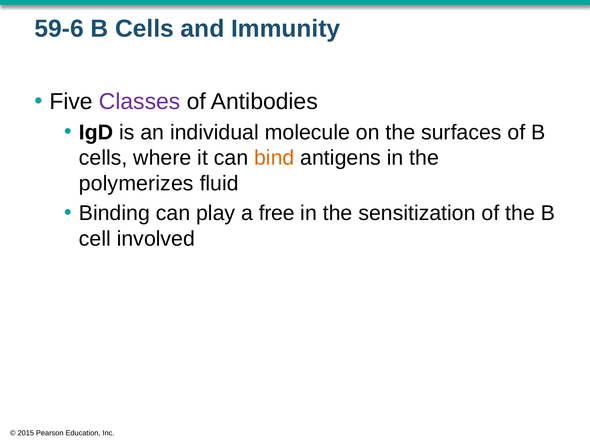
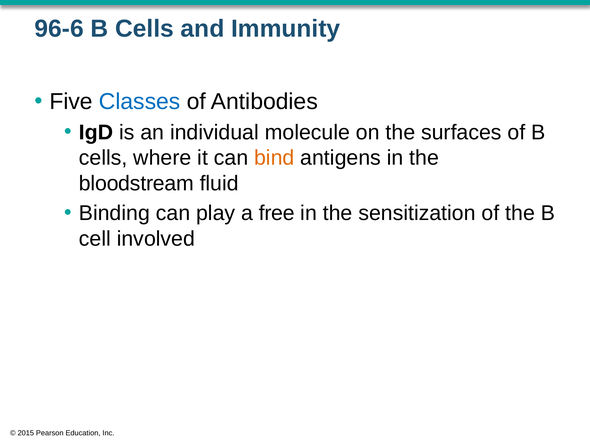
59-6: 59-6 -> 96-6 (59, 29)
Classes colour: purple -> blue (140, 102)
polymerizes: polymerizes -> bloodstream (136, 183)
